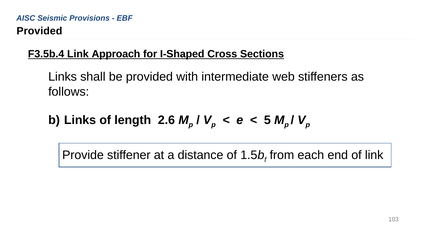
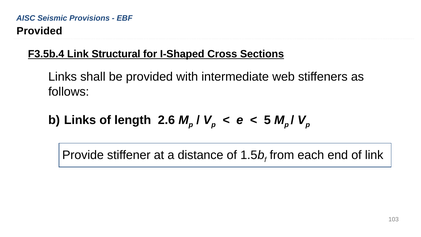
Approach: Approach -> Structural (116, 54)
